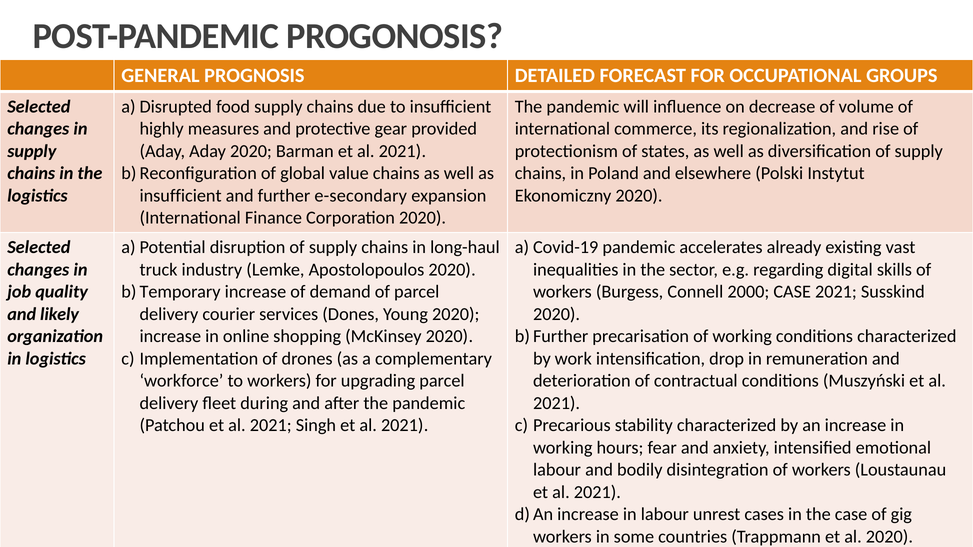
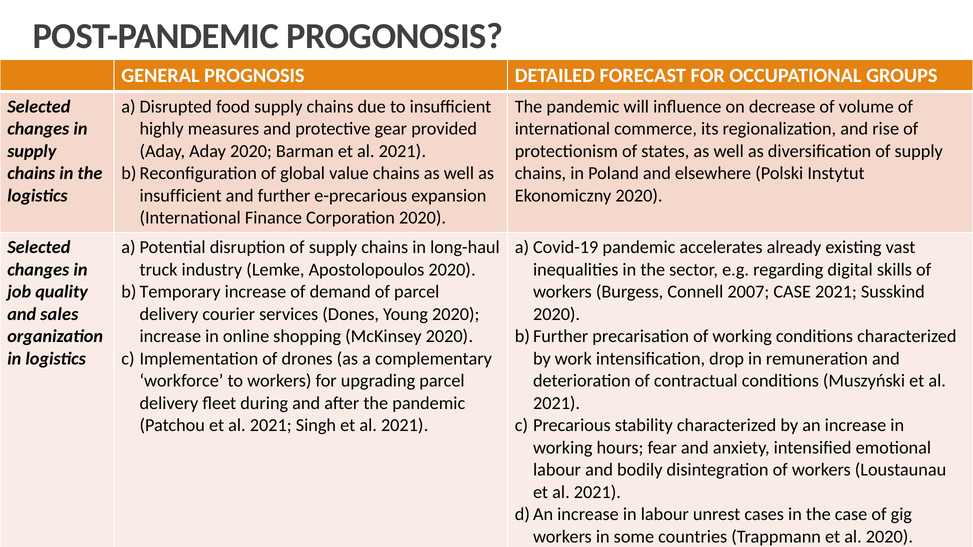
e-secondary: e-secondary -> e-precarious (361, 196)
2000: 2000 -> 2007 (748, 292)
likely: likely -> sales (59, 314)
